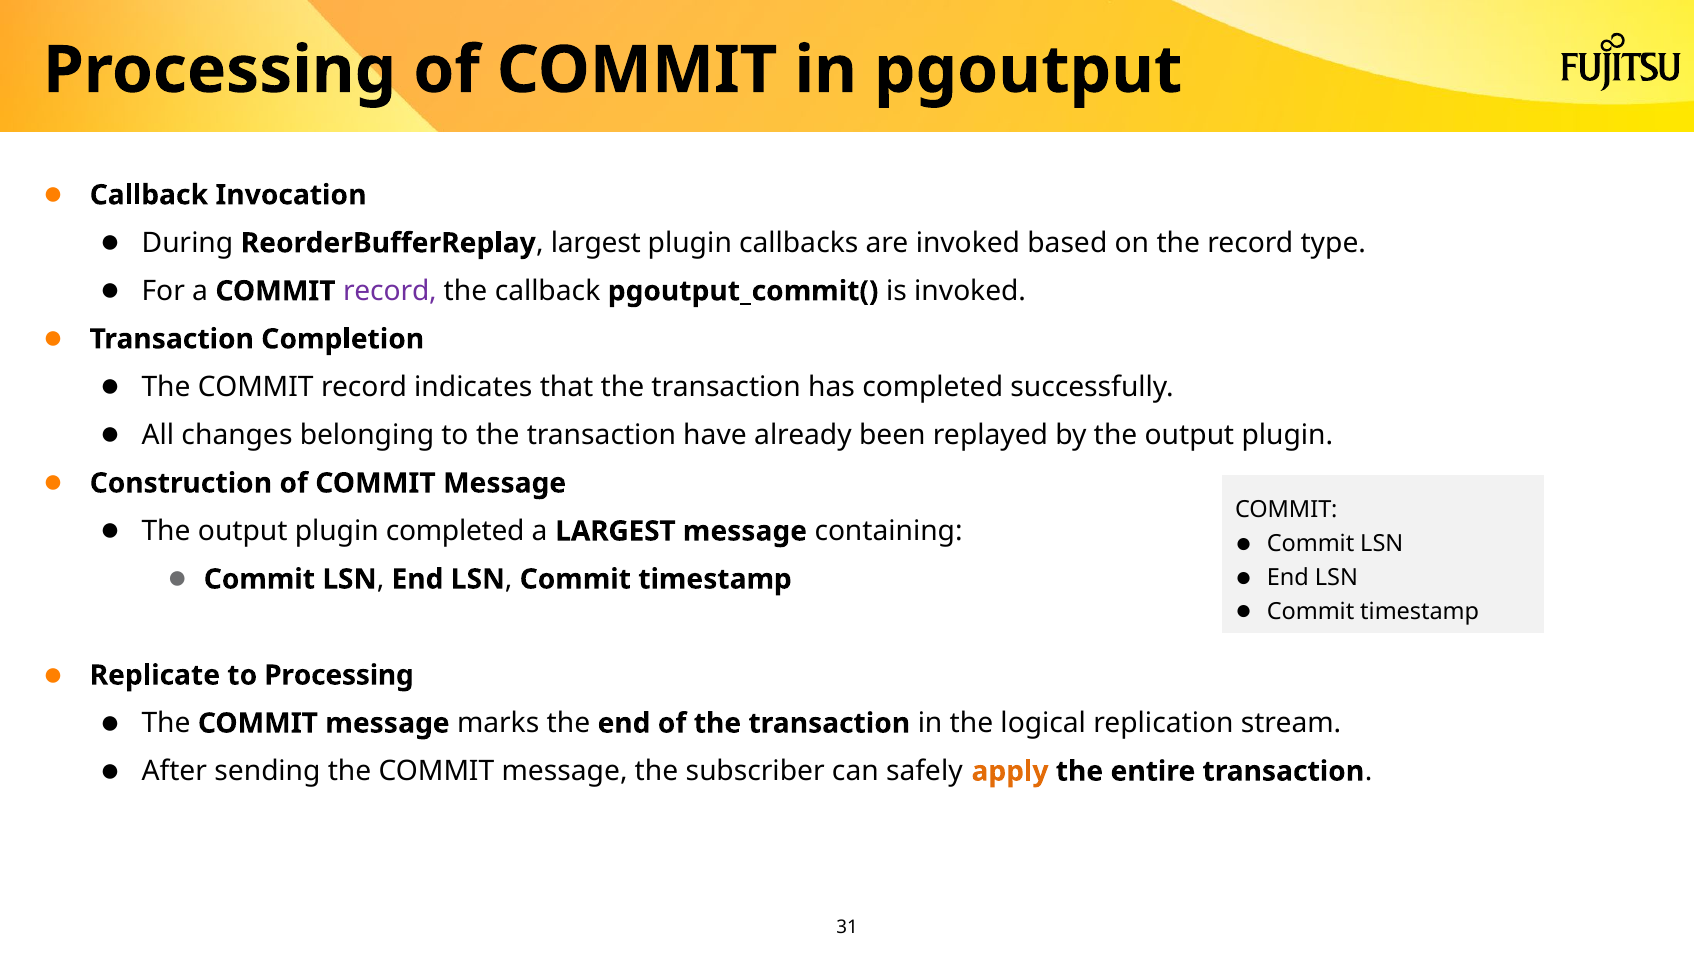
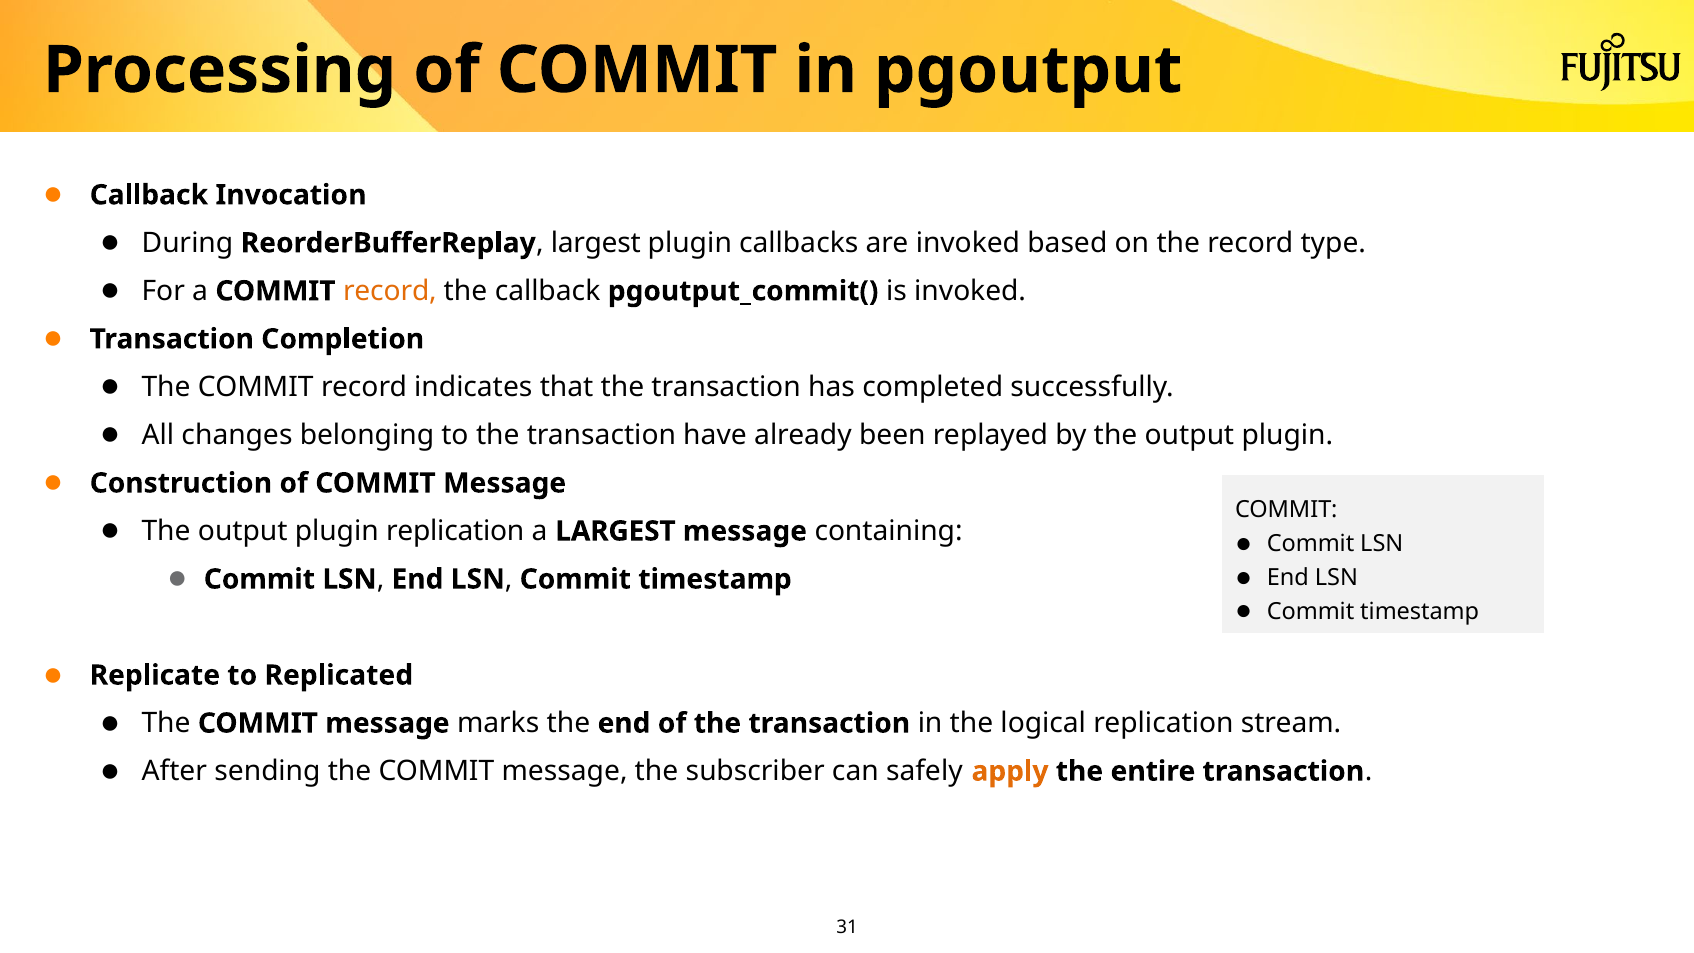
record colour: purple -> orange (390, 291)
plugin completed: completed -> replication (455, 531)
to Processing: Processing -> Replicated (339, 675)
